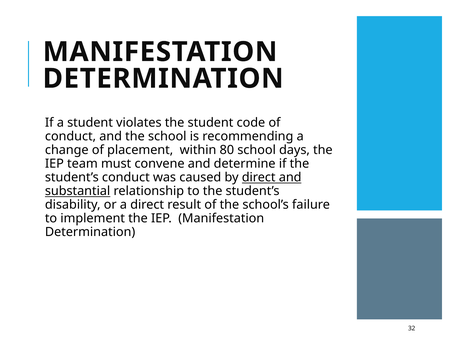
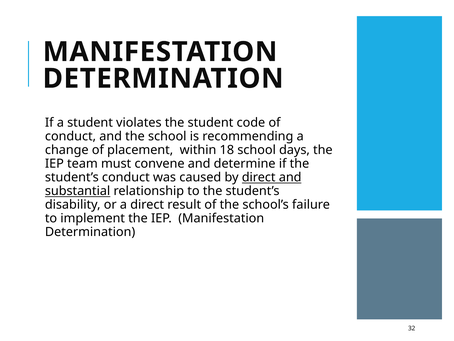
80: 80 -> 18 (227, 150)
